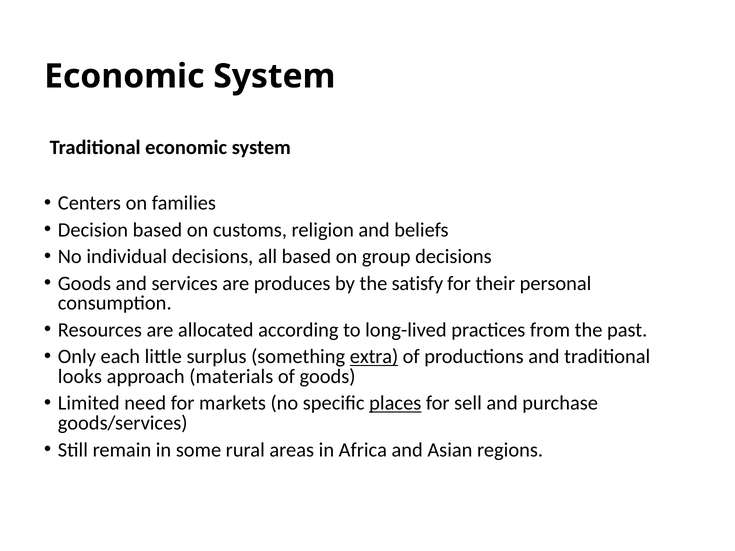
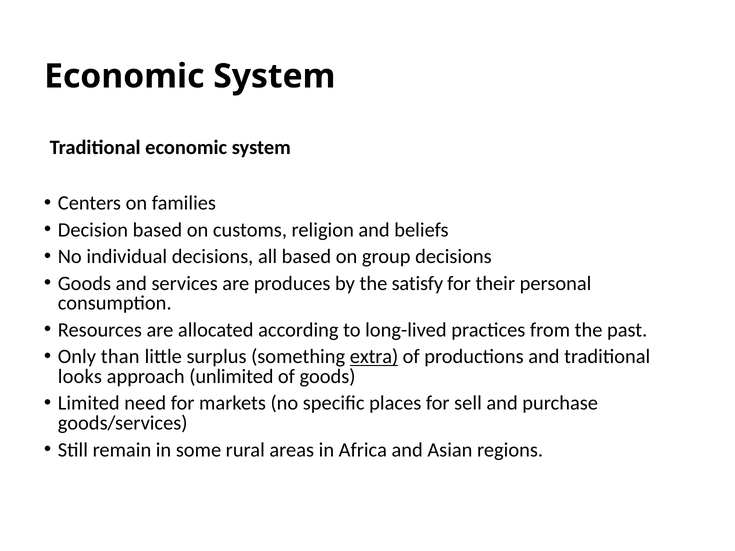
each: each -> than (120, 357)
materials: materials -> unlimited (231, 377)
places underline: present -> none (395, 403)
